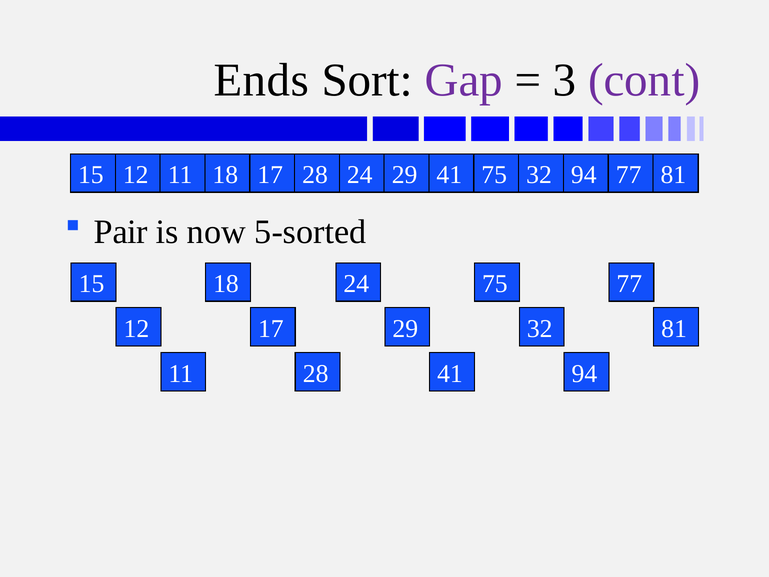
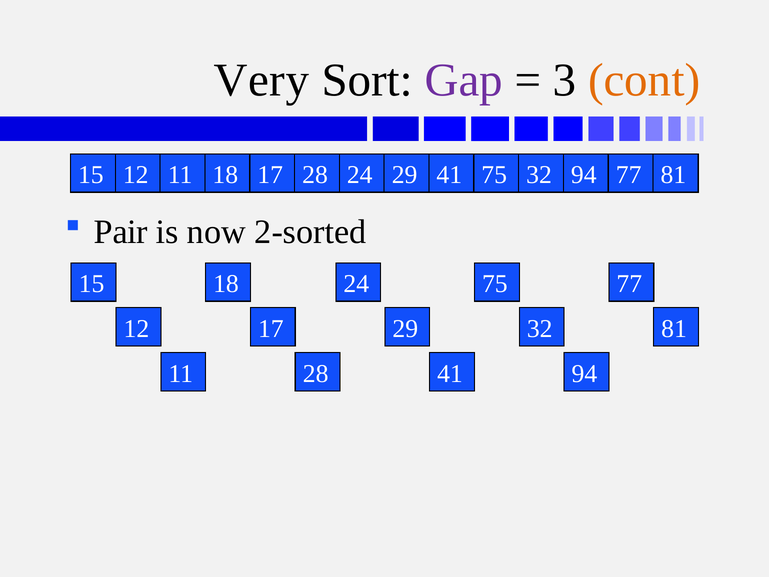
Ends: Ends -> Very (261, 80)
cont colour: purple -> orange (644, 80)
5-sorted: 5-sorted -> 2-sorted (310, 232)
